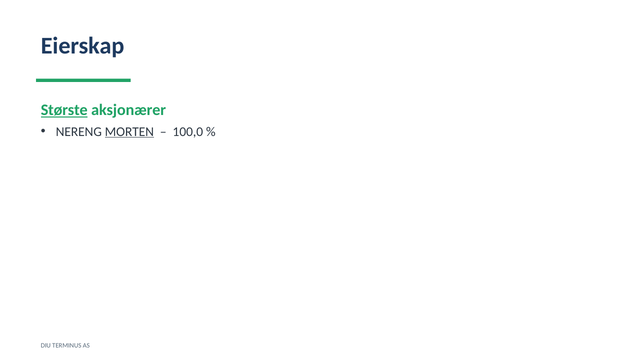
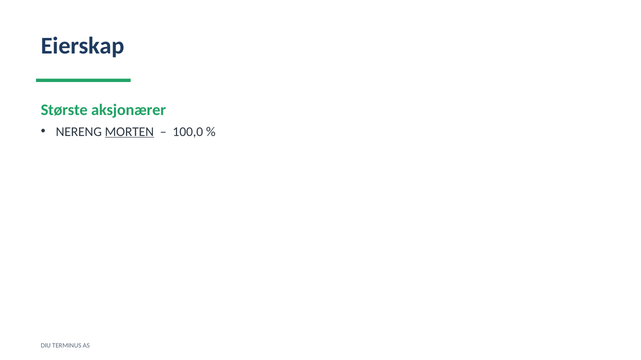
Største underline: present -> none (64, 110)
